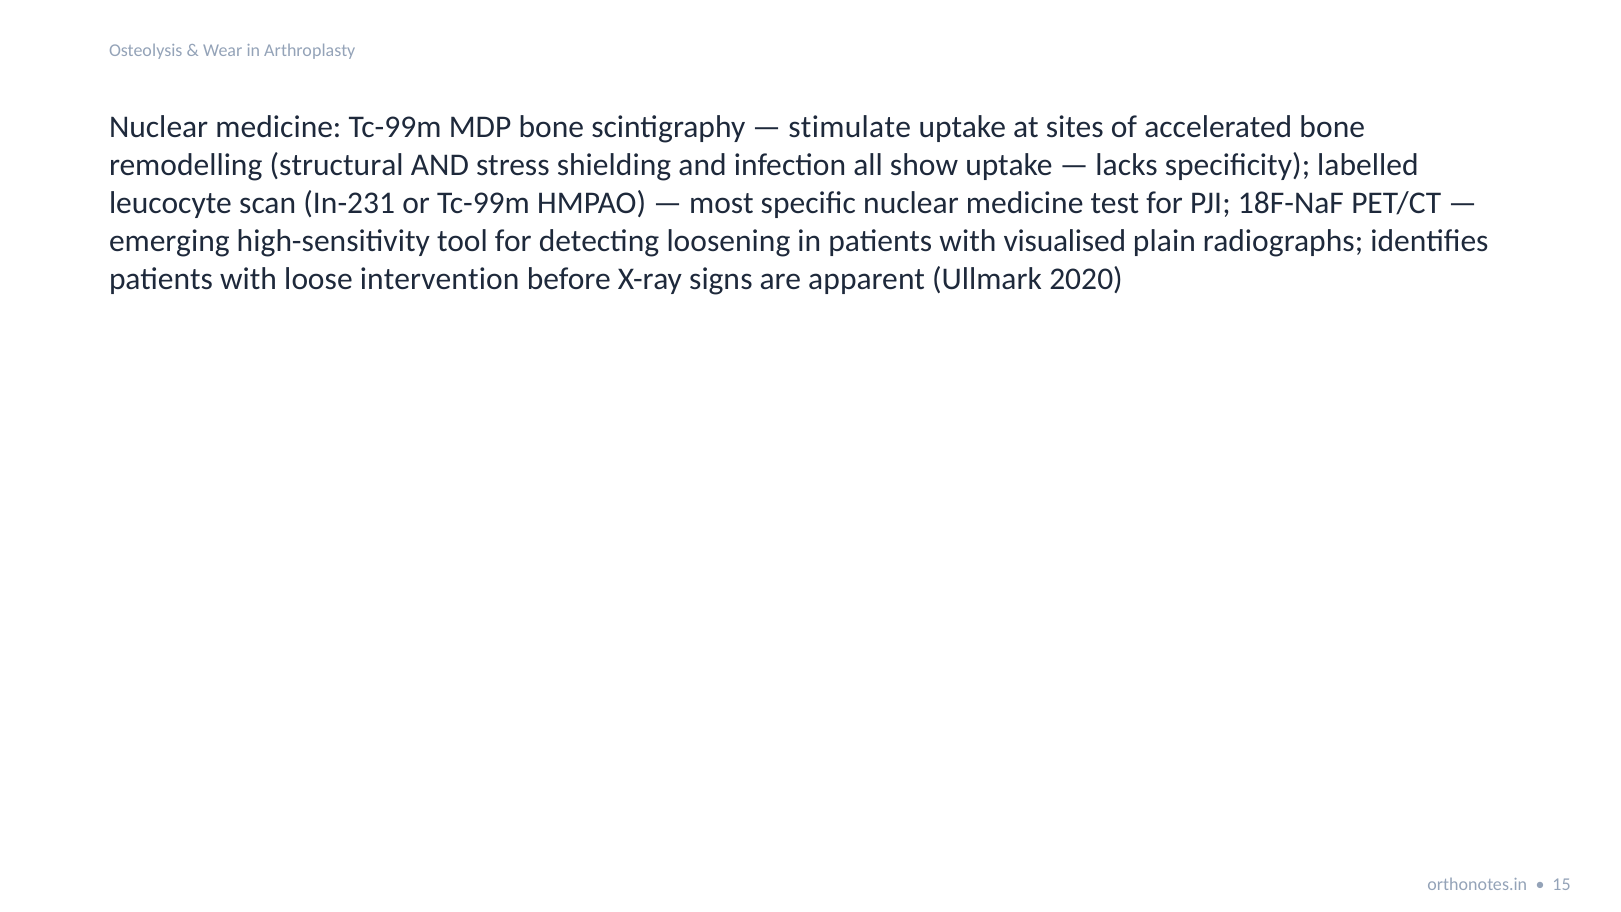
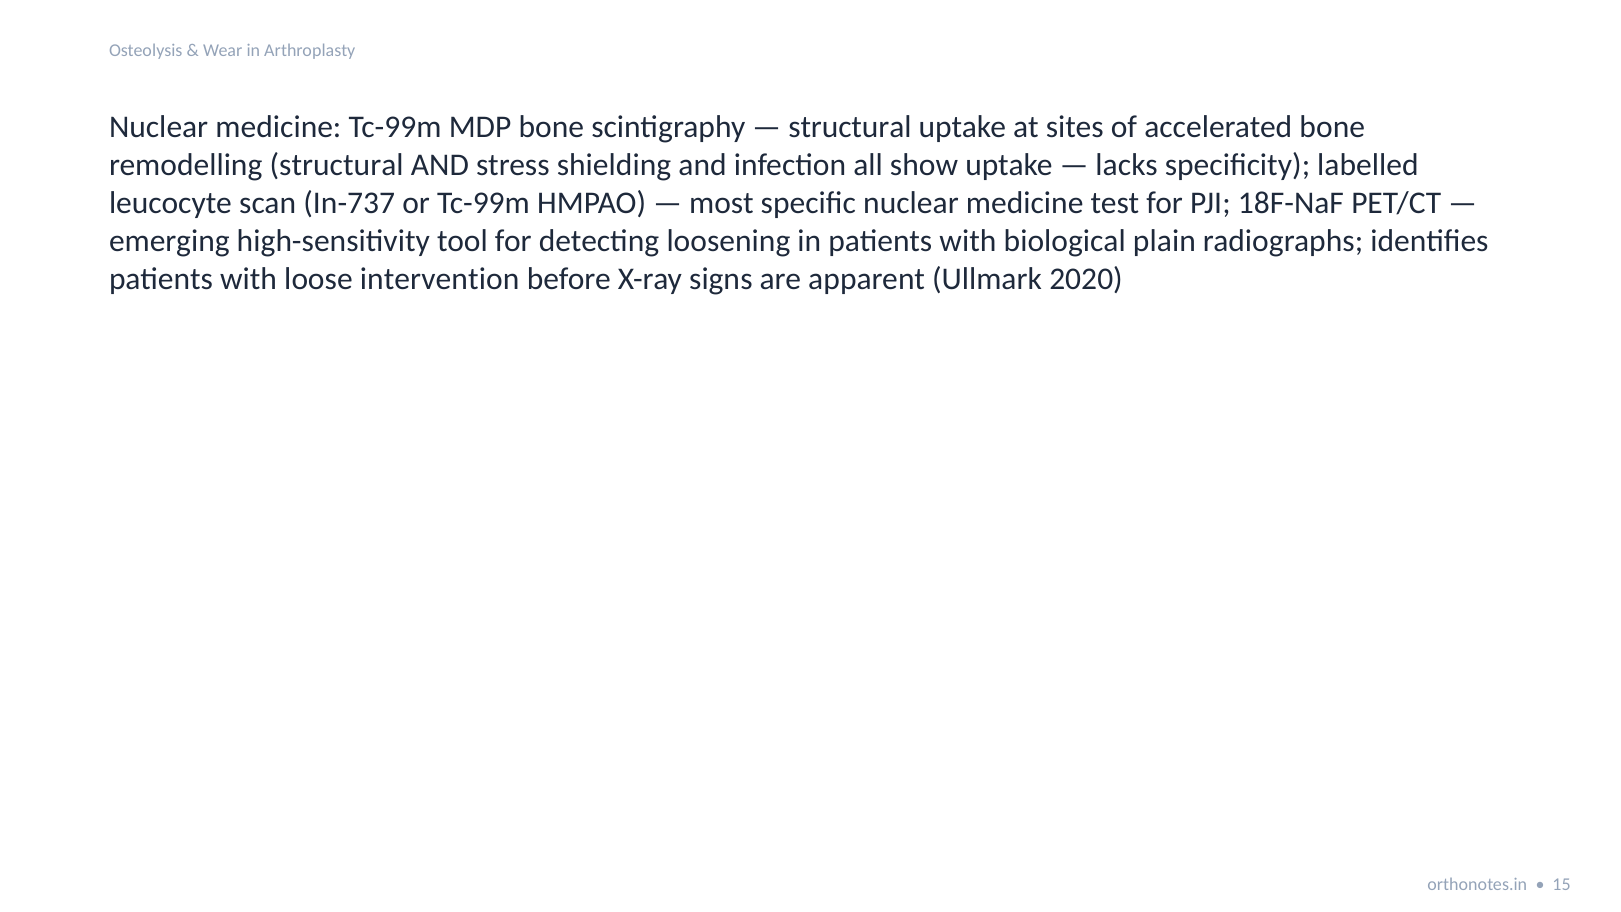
stimulate: stimulate -> structural (850, 127)
In-231: In-231 -> In-737 (349, 203)
visualised: visualised -> biological (1065, 241)
